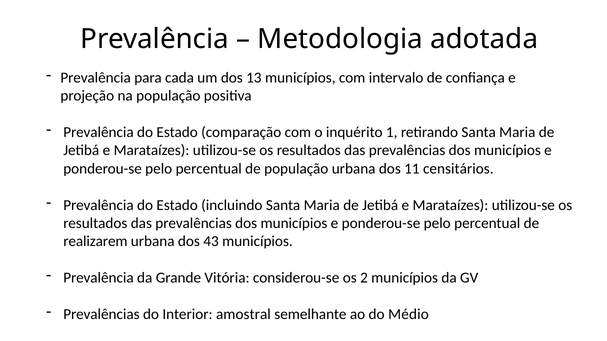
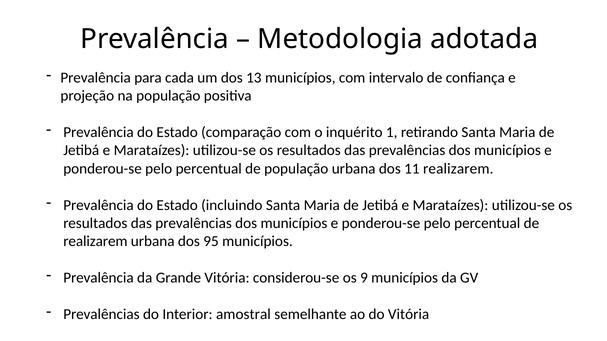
11 censitários: censitários -> realizarem (458, 169)
43: 43 -> 95 (211, 242)
2: 2 -> 9 (364, 278)
do Médio: Médio -> Vitória (409, 315)
